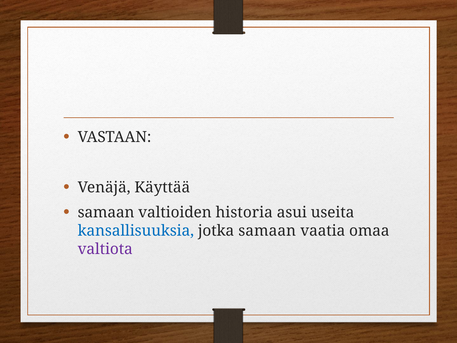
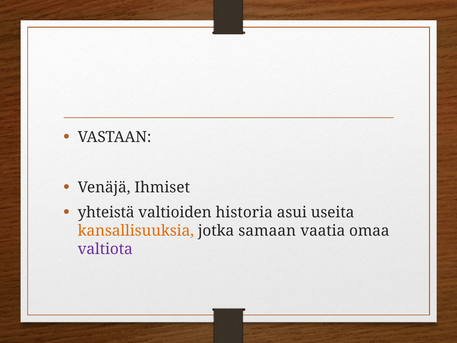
Käyttää: Käyttää -> Ihmiset (162, 187)
samaan: samaan -> yhteistä (106, 212)
kansallisuuksia colour: blue -> orange (136, 231)
